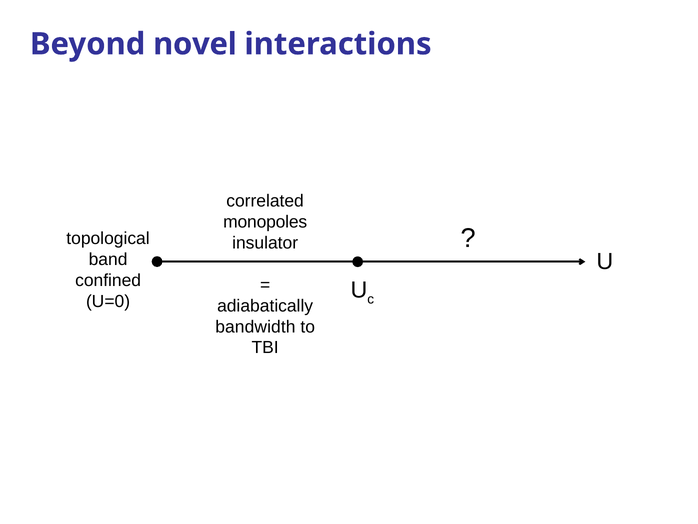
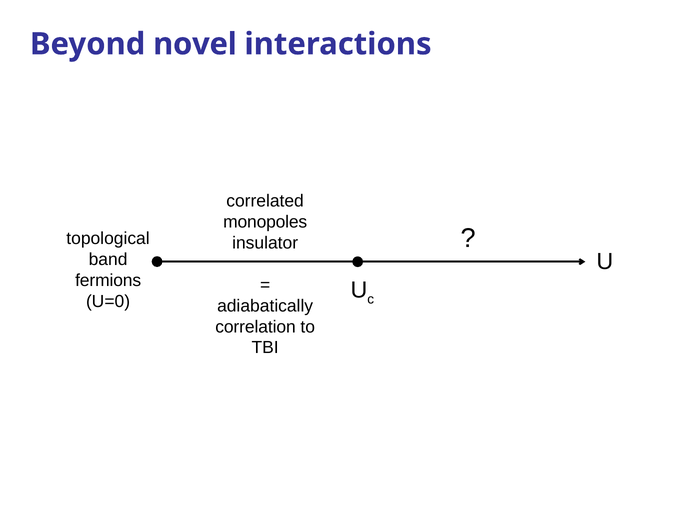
confined: confined -> fermions (108, 280)
bandwidth: bandwidth -> correlation (255, 326)
